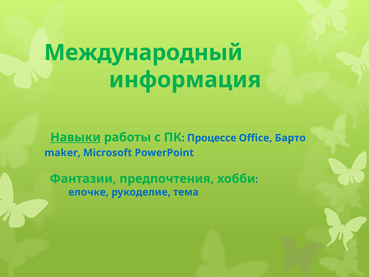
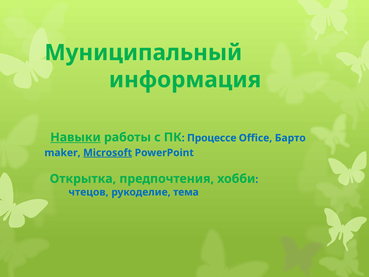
Международный: Международный -> Муниципальный (143, 53)
Microsoft underline: none -> present (108, 153)
Фантазии: Фантазии -> Открытка (83, 179)
елочке: елочке -> чтецов (88, 192)
